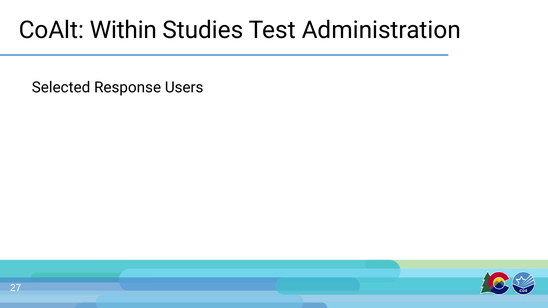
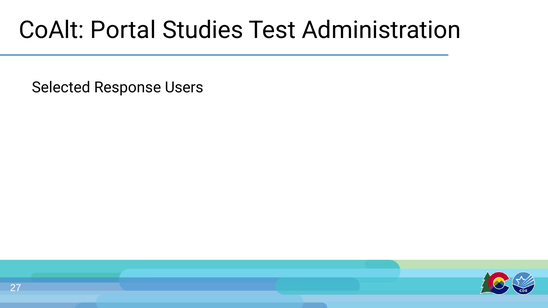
Within: Within -> Portal (123, 30)
